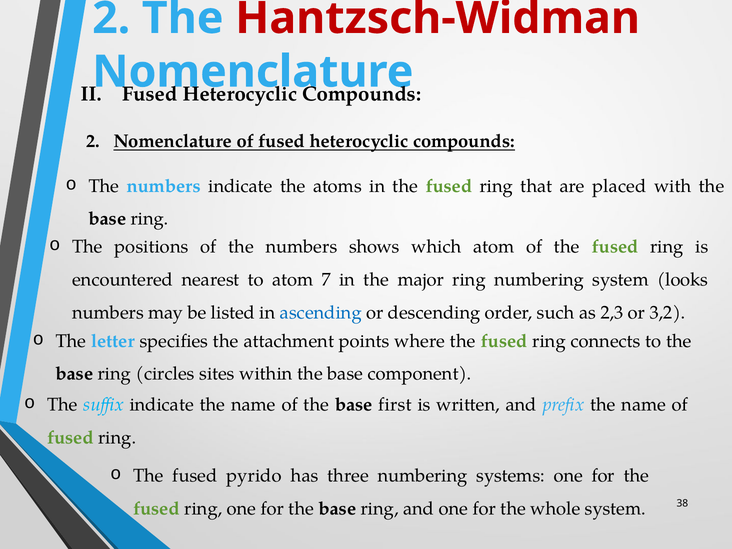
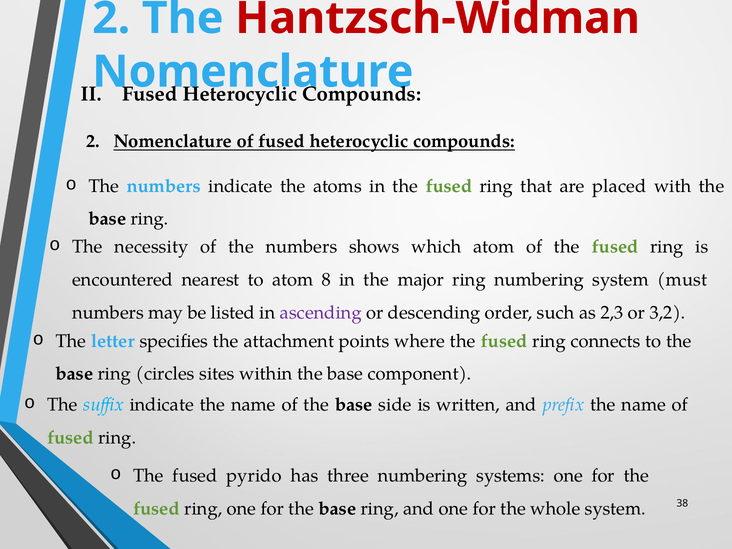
positions: positions -> necessity (151, 247)
7: 7 -> 8 (326, 280)
looks: looks -> must (682, 280)
ascending colour: blue -> purple (321, 313)
first: first -> side (395, 405)
